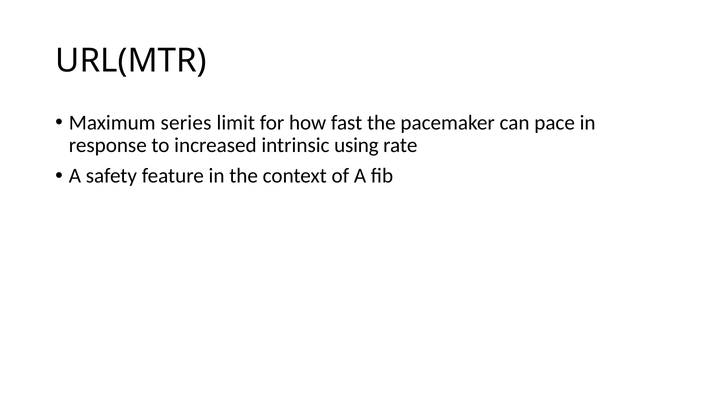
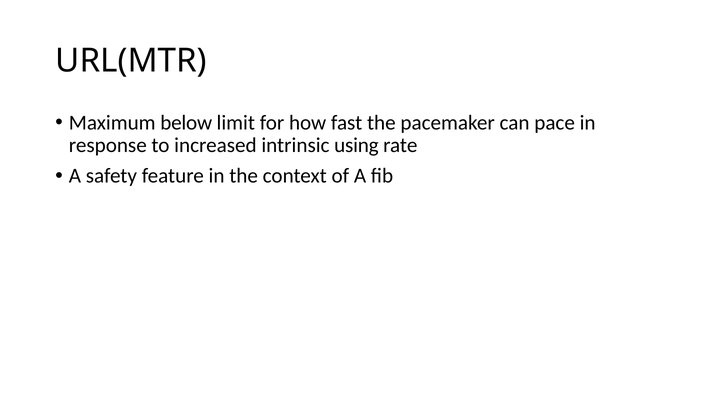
series: series -> below (186, 123)
